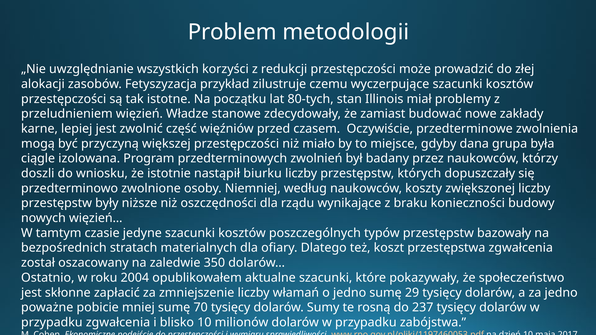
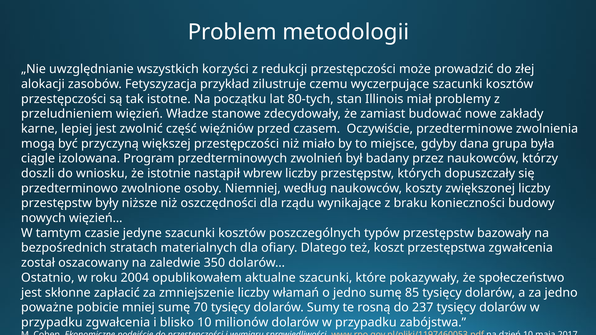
biurku: biurku -> wbrew (263, 174)
29: 29 -> 85 (412, 293)
